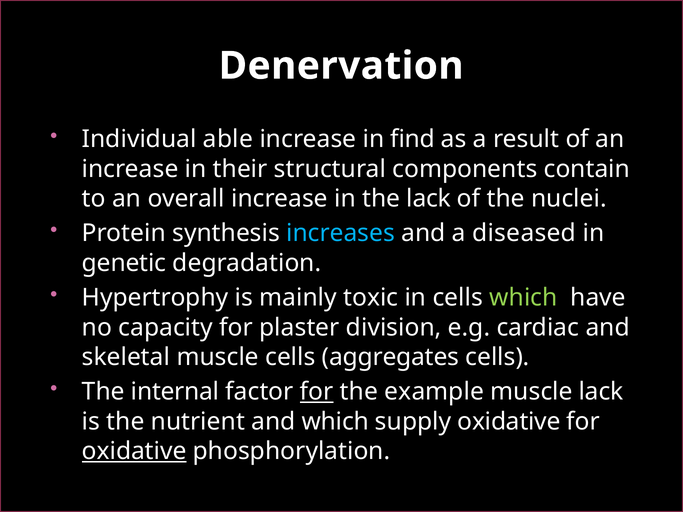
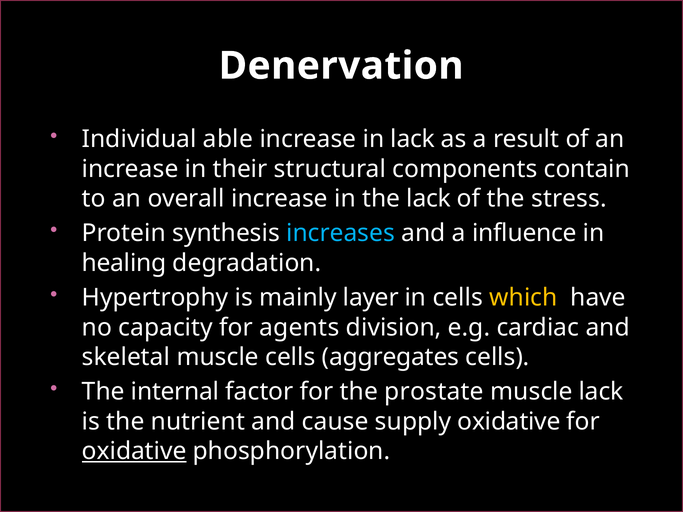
in find: find -> lack (413, 139)
nuclei: nuclei -> stress (569, 199)
diseased: diseased -> influence (524, 233)
genetic: genetic -> healing (124, 263)
toxic: toxic -> layer (371, 298)
which colour: light green -> yellow (523, 298)
plaster: plaster -> agents (299, 328)
for underline: present -> none (317, 392)
example: example -> prostate (434, 392)
and which: which -> cause (335, 422)
